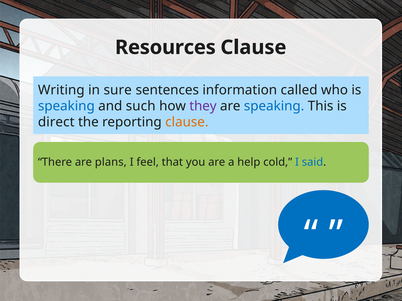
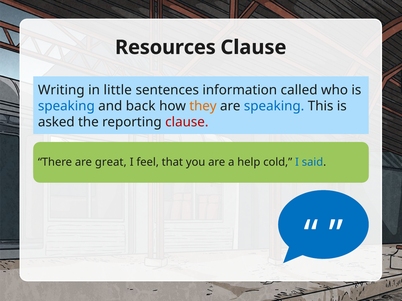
sure: sure -> little (118, 90)
such: such -> back (141, 106)
they colour: purple -> orange (203, 106)
direct: direct -> asked (56, 122)
clause colour: orange -> red (187, 122)
plans: plans -> great (111, 163)
